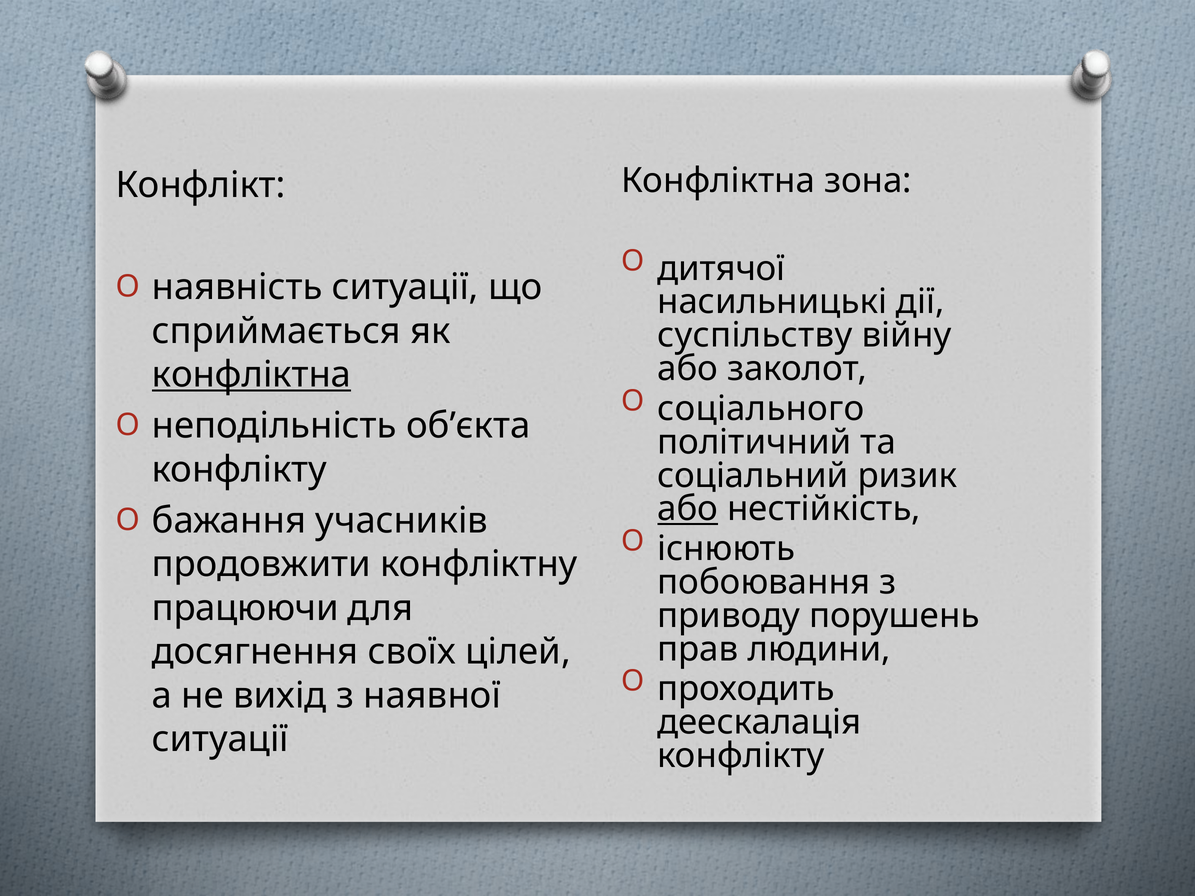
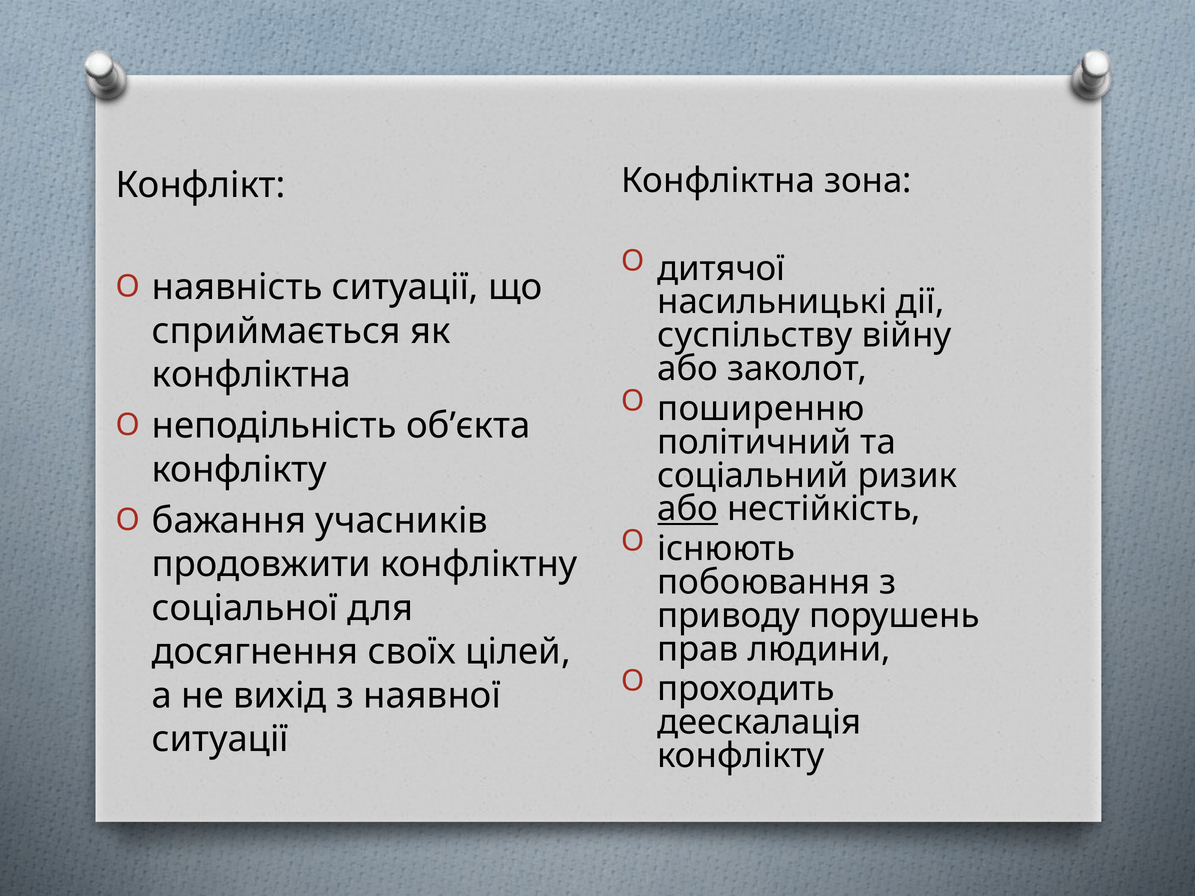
конфліктна underline: present -> none (251, 375)
соціального: соціального -> поширенню (761, 409)
працюючи: працюючи -> соціальної (245, 608)
